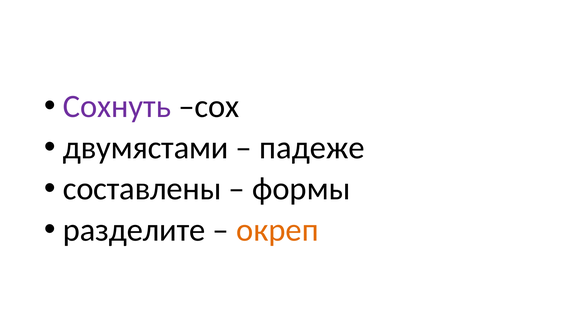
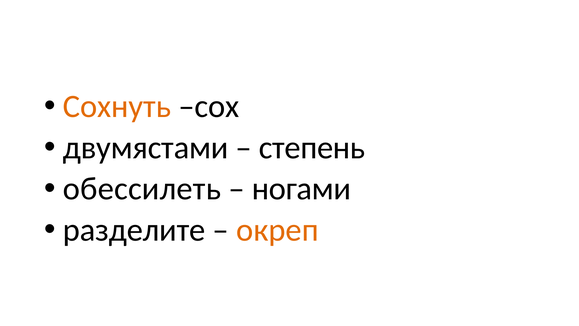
Сохнуть colour: purple -> orange (117, 106)
падеже: падеже -> степень (312, 147)
составлены: составлены -> обессилеть (142, 189)
формы: формы -> ногами (301, 189)
